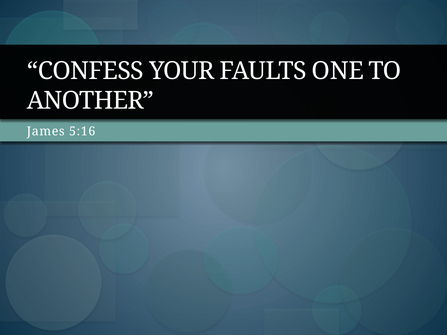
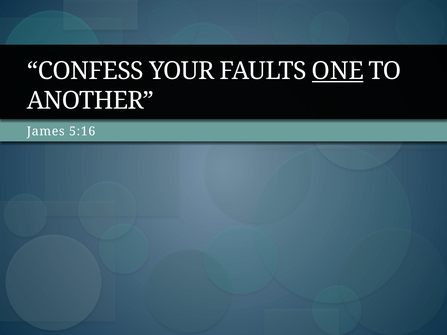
ONE underline: none -> present (338, 71)
